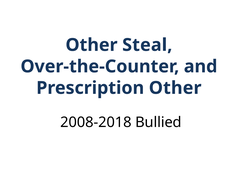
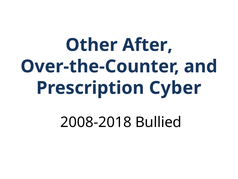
Steal: Steal -> After (147, 45)
Prescription Other: Other -> Cyber (175, 88)
